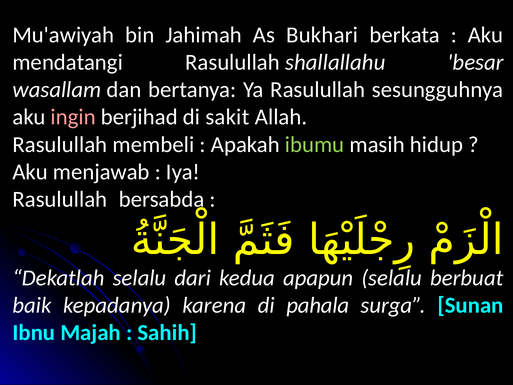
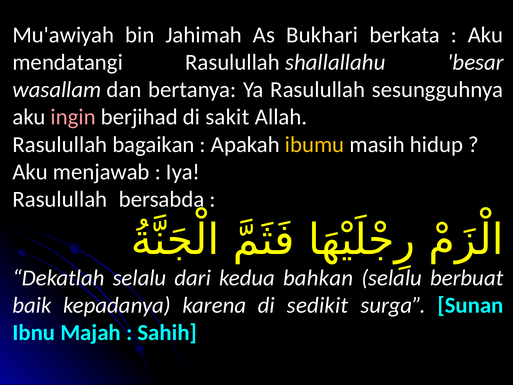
membeli: membeli -> bagaikan (153, 144)
ibumu colour: light green -> yellow (315, 144)
apapun: apapun -> bahkan (318, 278)
pahala: pahala -> sedikit (318, 305)
